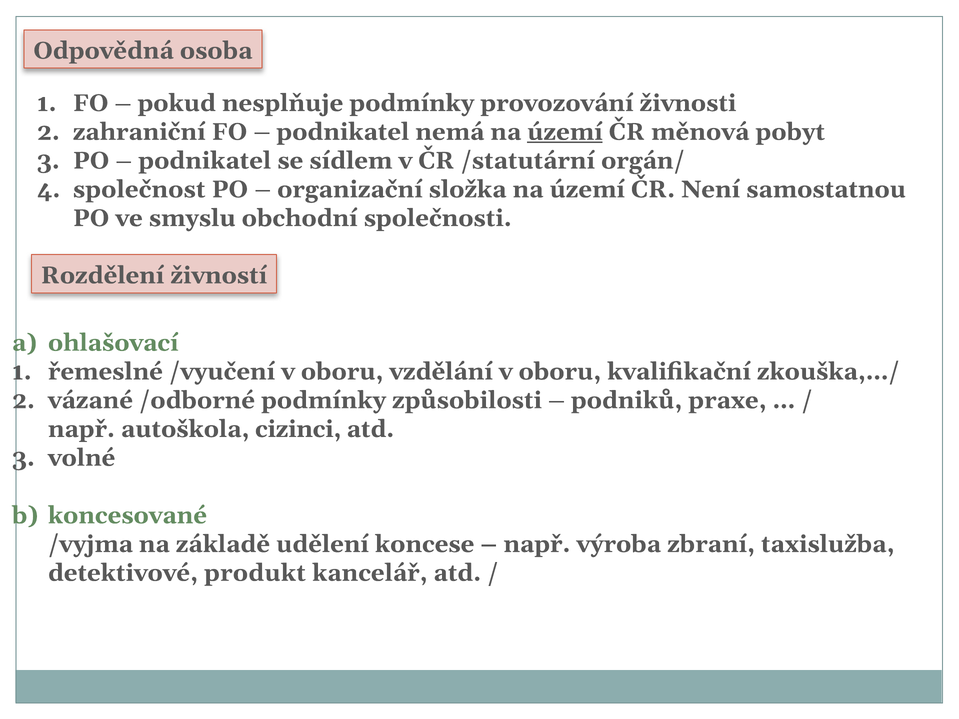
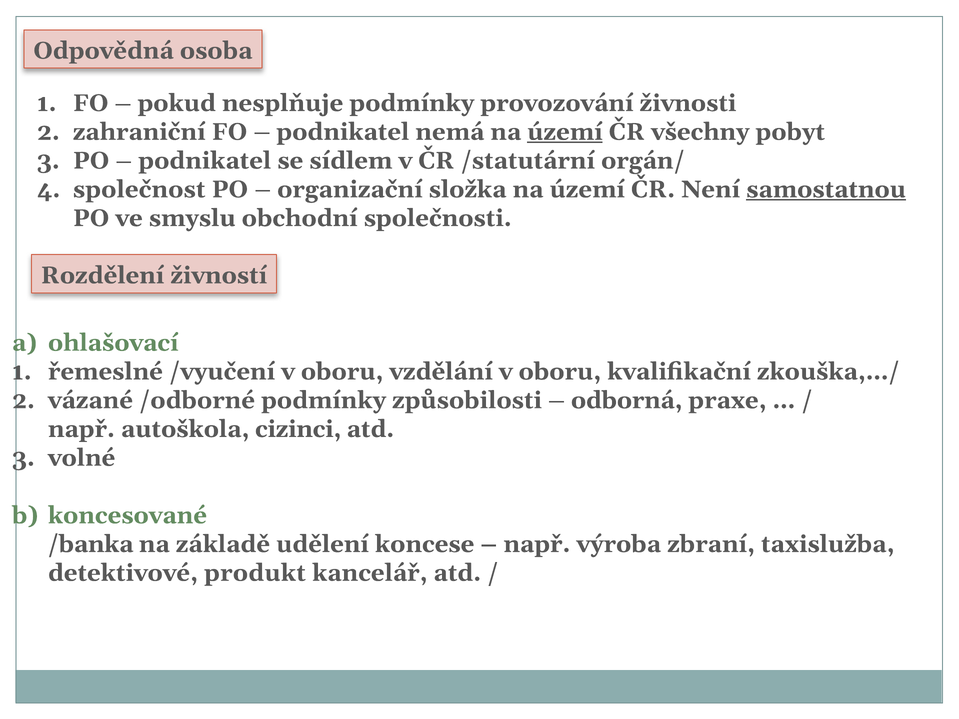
měnová: měnová -> všechny (700, 132)
samostatnou underline: none -> present (826, 189)
podniků: podniků -> odborná (627, 400)
/vyjma: /vyjma -> /banka (91, 544)
